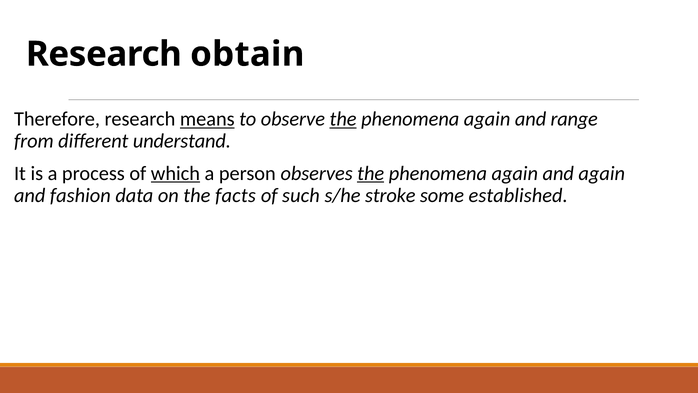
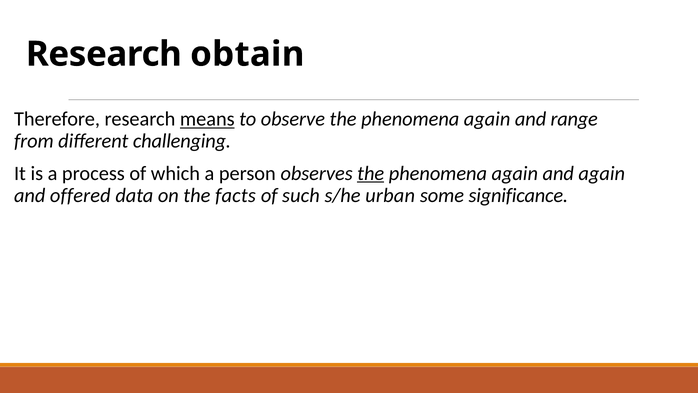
the underline: present -> none (343, 119)
understand: understand -> challenging (182, 141)
which underline: present -> none (175, 173)
fashion: fashion -> offered (80, 195)
stroke: stroke -> urban (390, 195)
established: established -> significance (518, 195)
